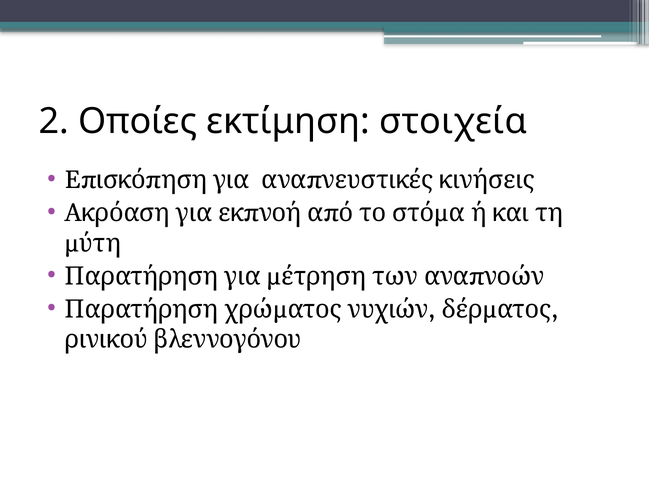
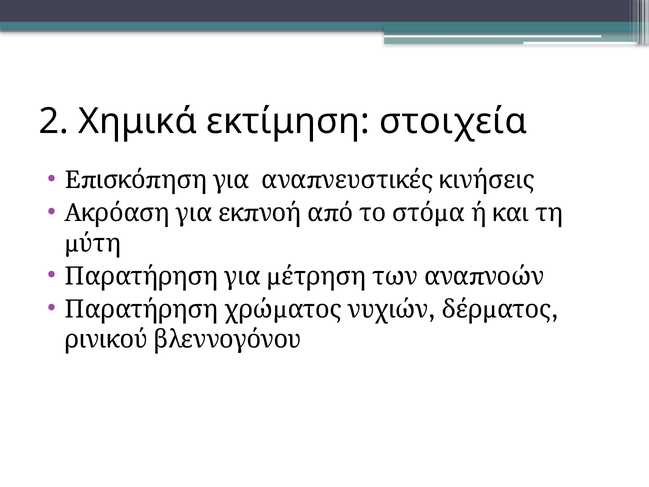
Οποίες: Οποίες -> Χημικά (138, 121)
